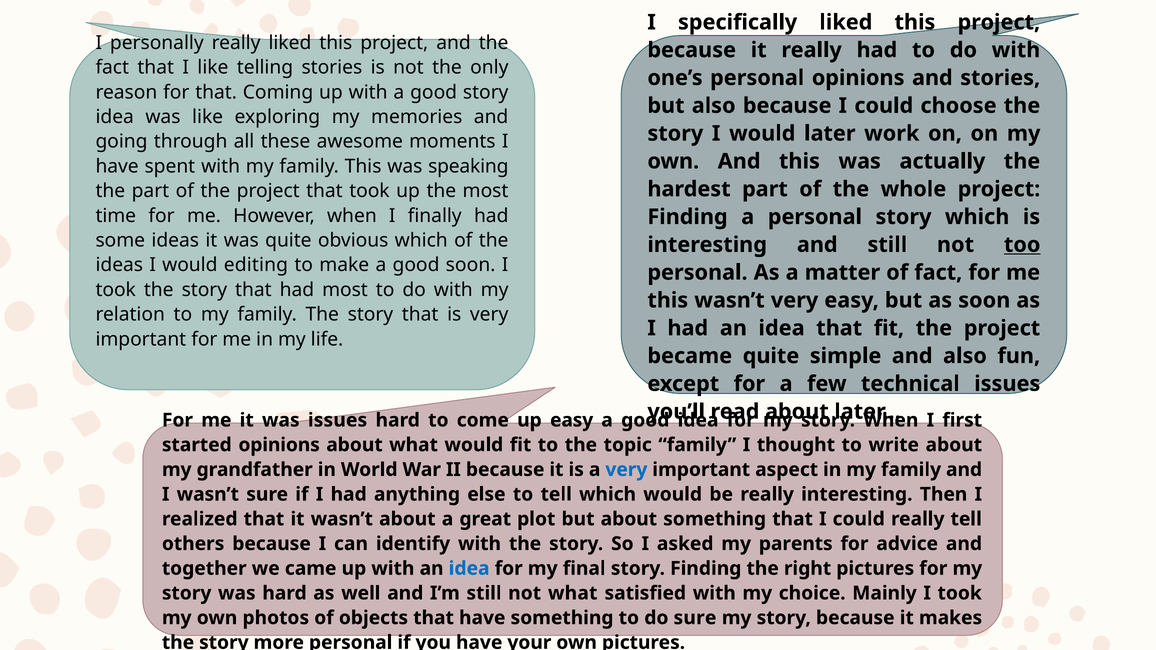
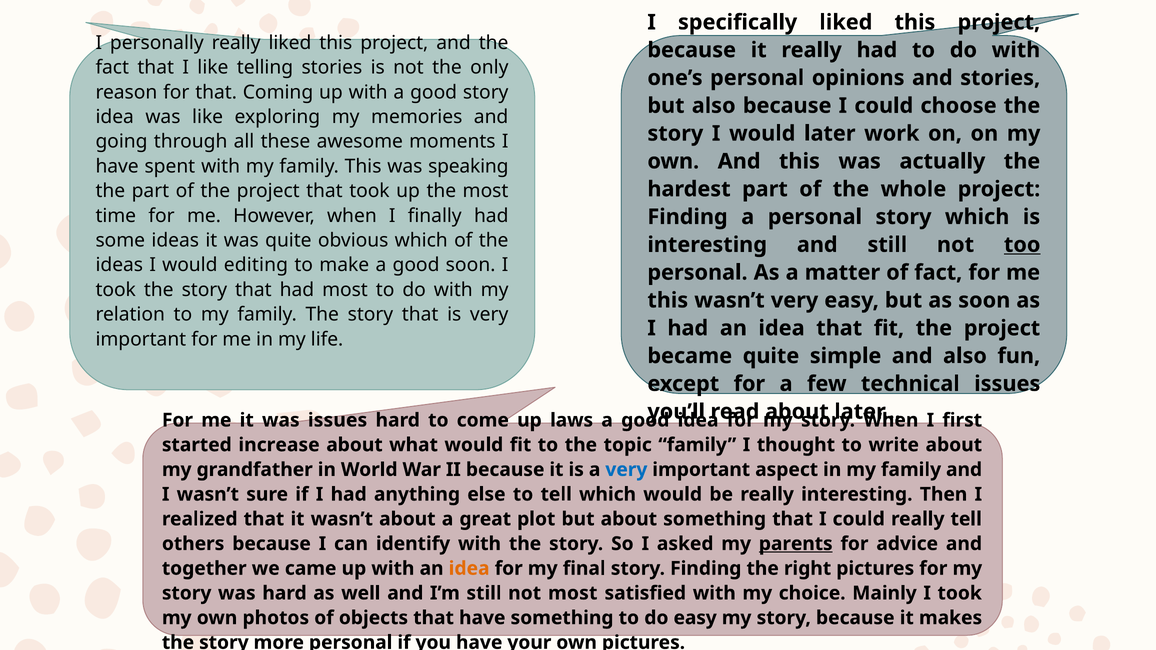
up easy: easy -> laws (572, 420)
started opinions: opinions -> increase (279, 445)
parents underline: none -> present (796, 544)
idea colour: blue -> orange (469, 569)
not what: what -> most (573, 593)
do sure: sure -> easy (695, 618)
